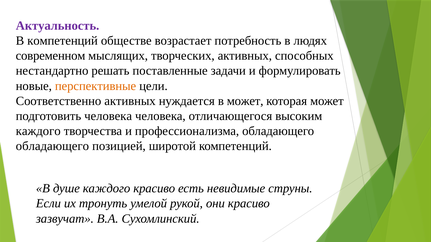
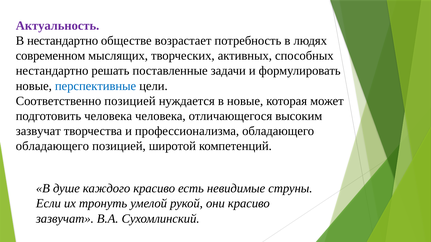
В компетенций: компетенций -> нестандартно (63, 41)
перспективные colour: orange -> blue (96, 86)
Соответственно активных: активных -> позицией (130, 101)
в может: может -> новые (245, 101)
каждого: каждого -> зазвучат (38, 131)
